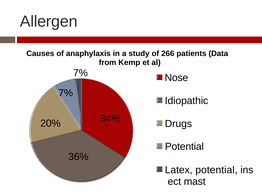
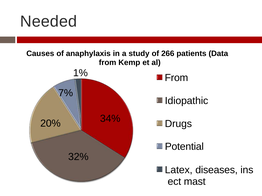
Allergen: Allergen -> Needed (49, 21)
7%: 7% -> 1% (80, 73)
Nose: Nose -> From (176, 78)
36%: 36% -> 32% (78, 157)
Latex potential: potential -> diseases (217, 170)
